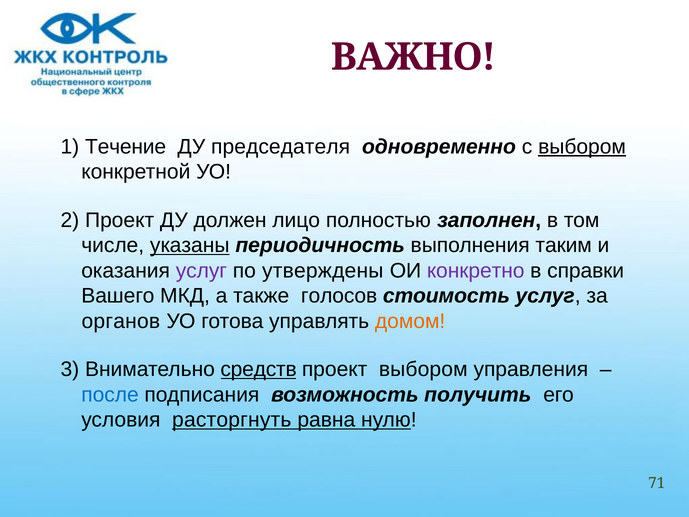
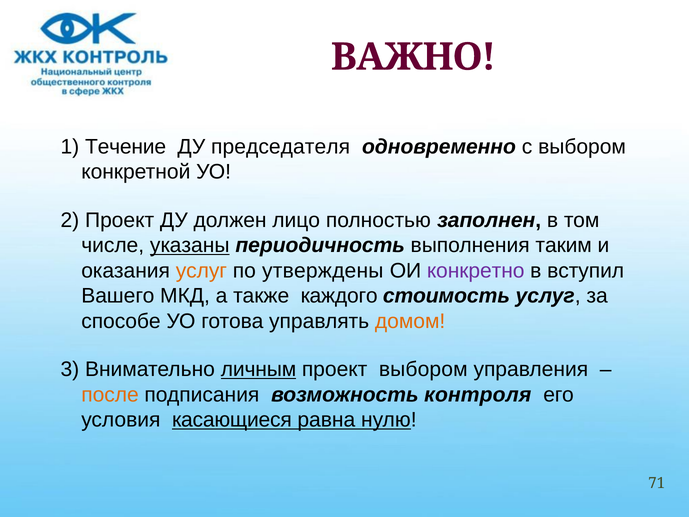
выбором underline: present -> none (582, 147)
услуг colour: purple -> orange (201, 271)
справки: справки -> вступил (586, 271)
голосов: голосов -> каждого (339, 296)
органов: органов -> способе (121, 321)
средств: средств -> личным (259, 369)
после colour: blue -> orange (110, 394)
получить: получить -> контроля (478, 394)
расторгнуть: расторгнуть -> касающиеся (232, 420)
